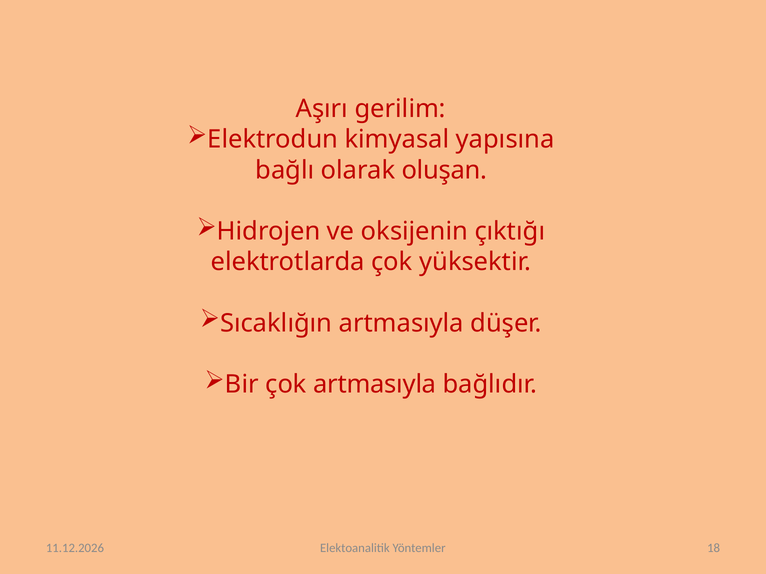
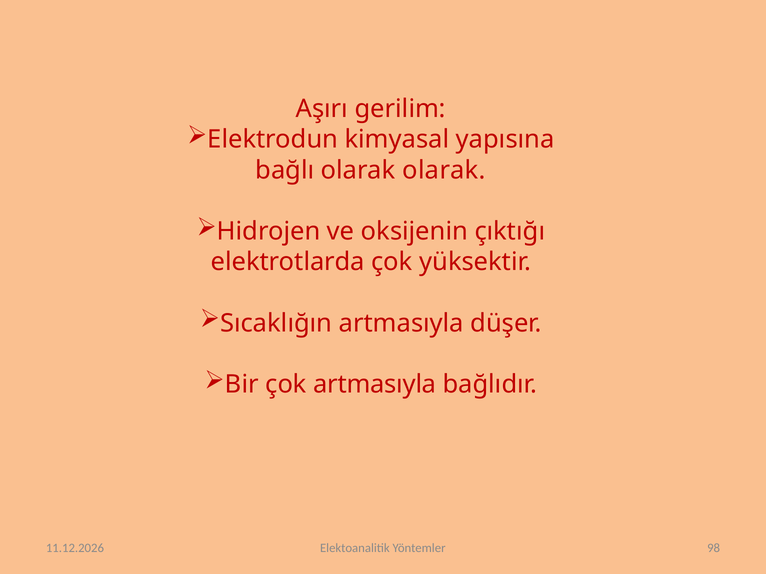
olarak oluşan: oluşan -> olarak (444, 170)
18: 18 -> 98 (714, 549)
